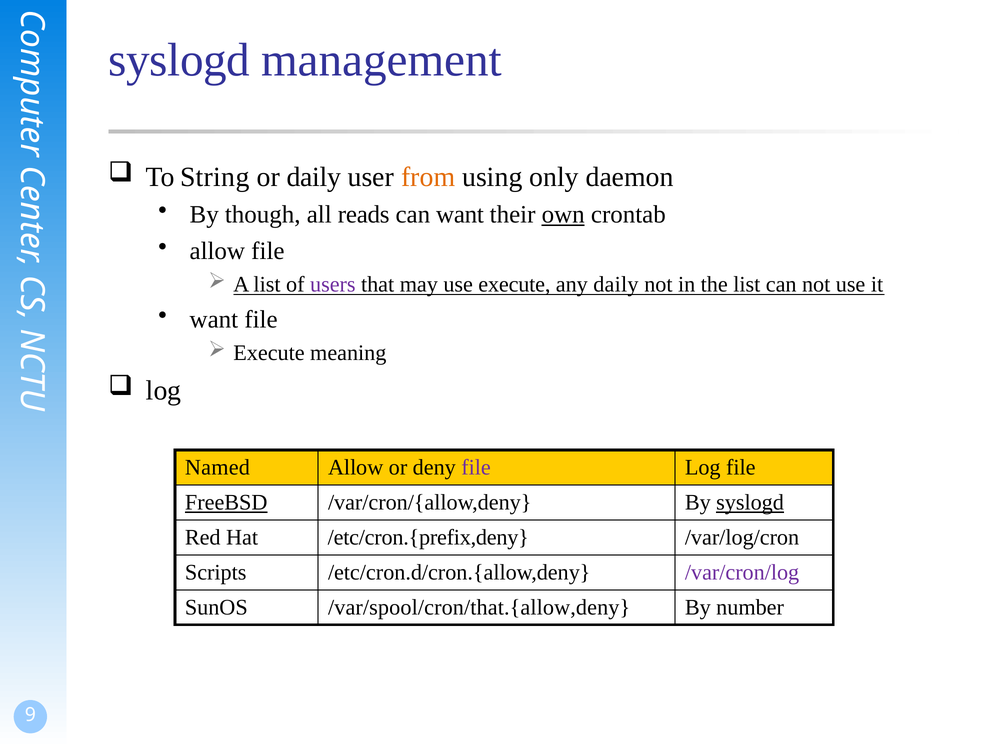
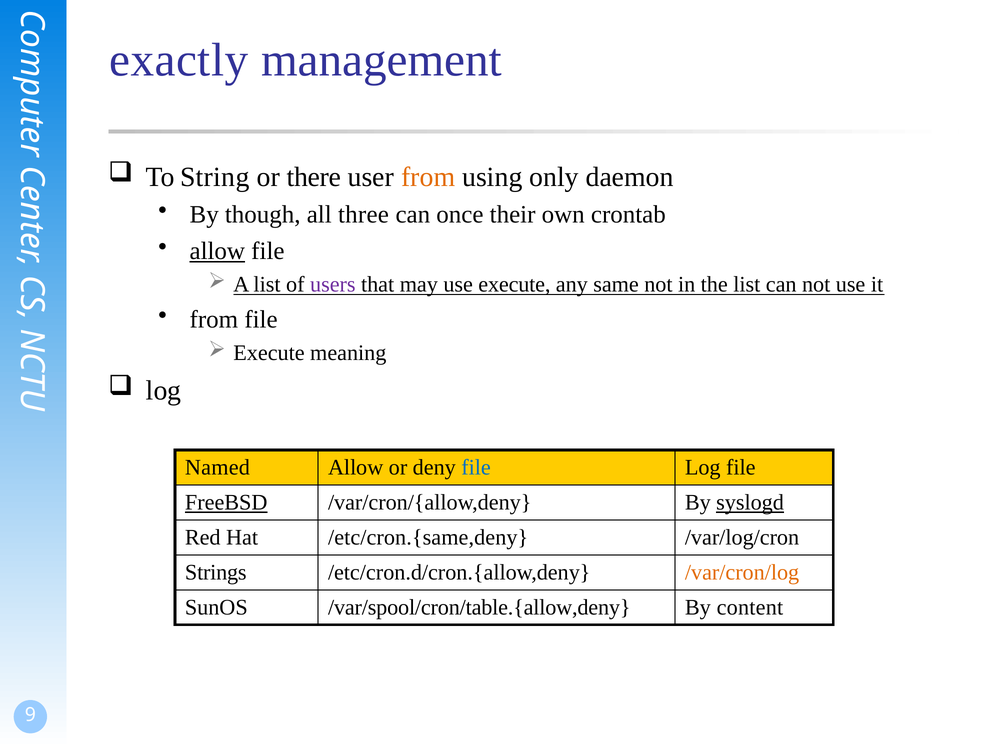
syslogd: syslogd -> exactly (179, 60)
or daily: daily -> there (314, 177)
reads: reads -> three (363, 215)
can want: want -> once (460, 215)
own underline: present -> none (563, 215)
allow underline: none -> present (217, 251)
any daily: daily -> same (616, 285)
want: want -> from (214, 319)
file colour: purple -> blue (476, 468)
/etc/cron.{prefix,deny: /etc/cron.{prefix,deny -> /etc/cron.{same,deny (428, 537)
Scripts: Scripts -> Strings (216, 572)
/var/cron/log colour: purple -> orange (742, 572)
/var/spool/cron/that.{allow,deny: /var/spool/cron/that.{allow,deny -> /var/spool/cron/table.{allow,deny (479, 607)
number: number -> content (750, 607)
